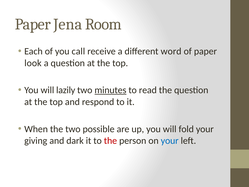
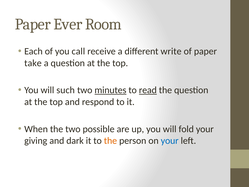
Jena: Jena -> Ever (68, 24)
word: word -> write (171, 51)
look: look -> take (33, 63)
lazily: lazily -> such (66, 90)
read underline: none -> present (148, 90)
the colour: red -> orange (110, 140)
